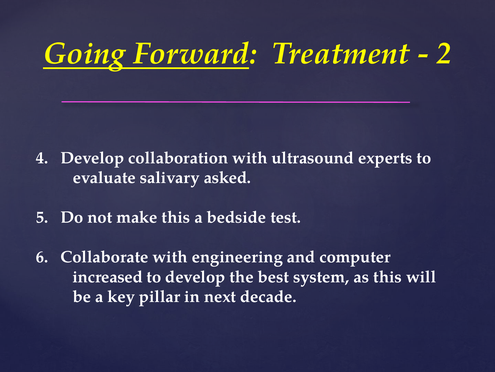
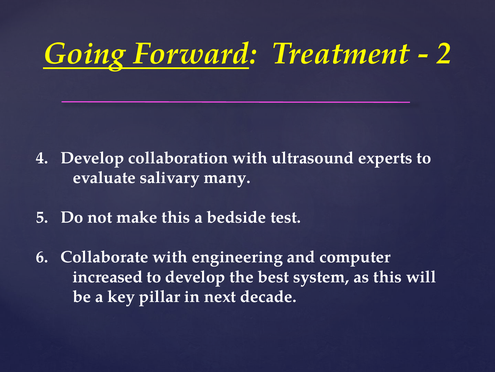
asked: asked -> many (227, 177)
